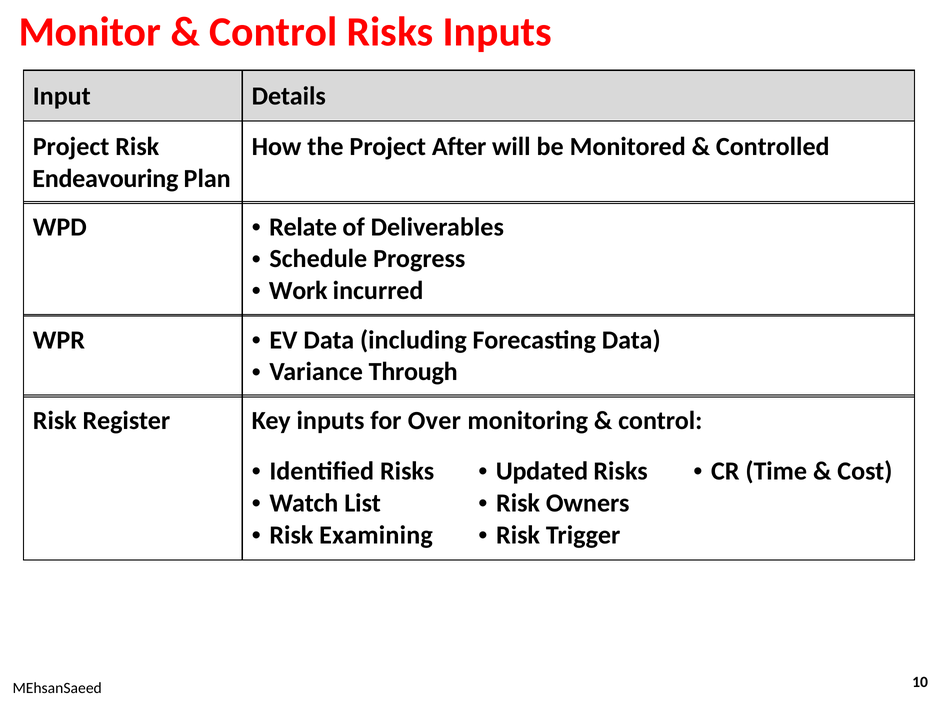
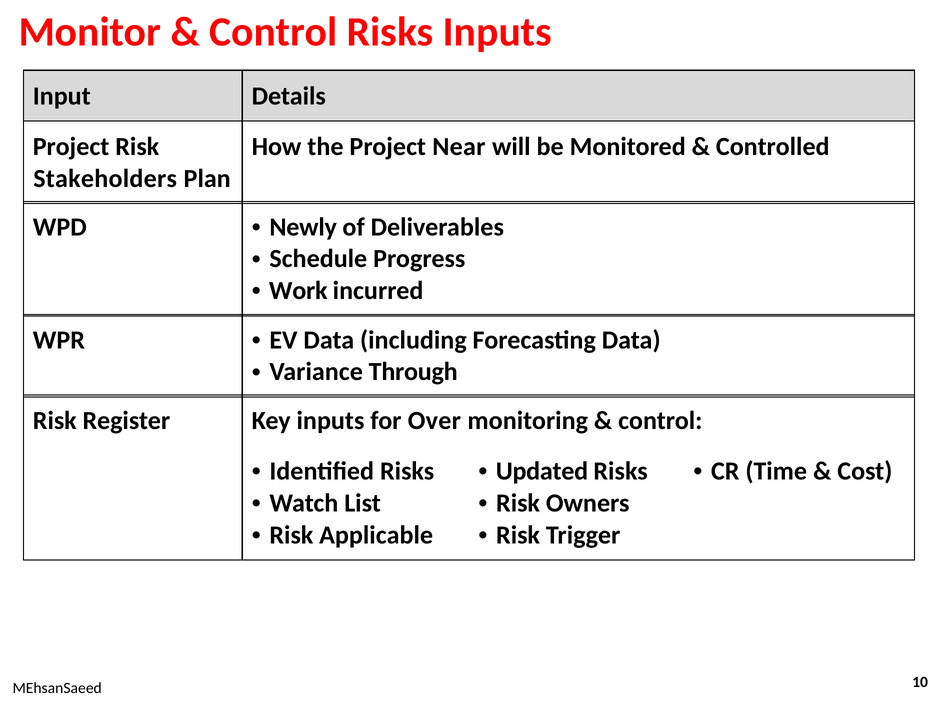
After: After -> Near (459, 147)
Endeavouring: Endeavouring -> Stakeholders (105, 179)
Relate: Relate -> Newly (303, 227)
Examining: Examining -> Applicable (376, 535)
